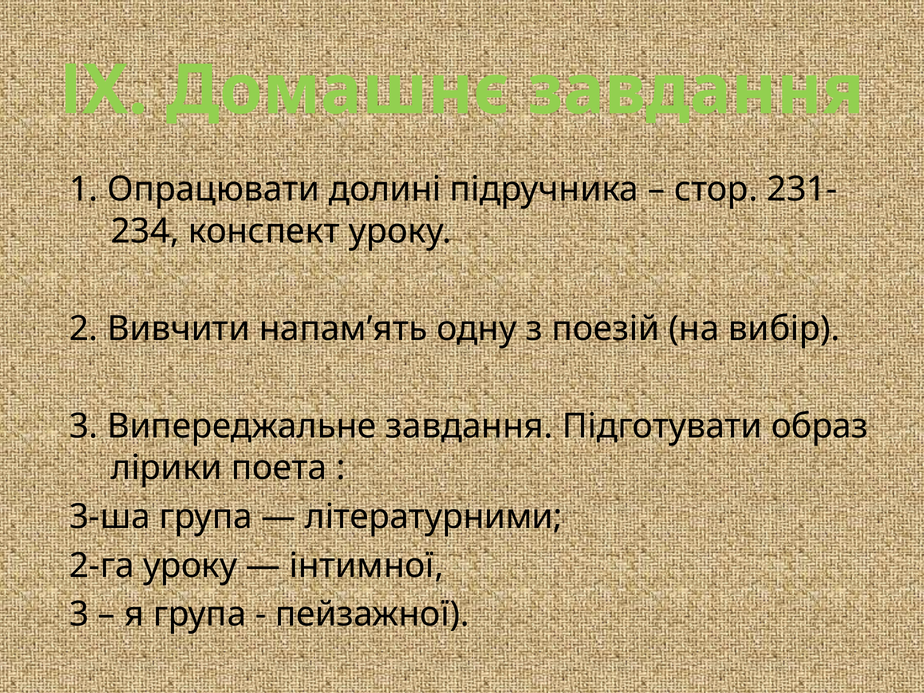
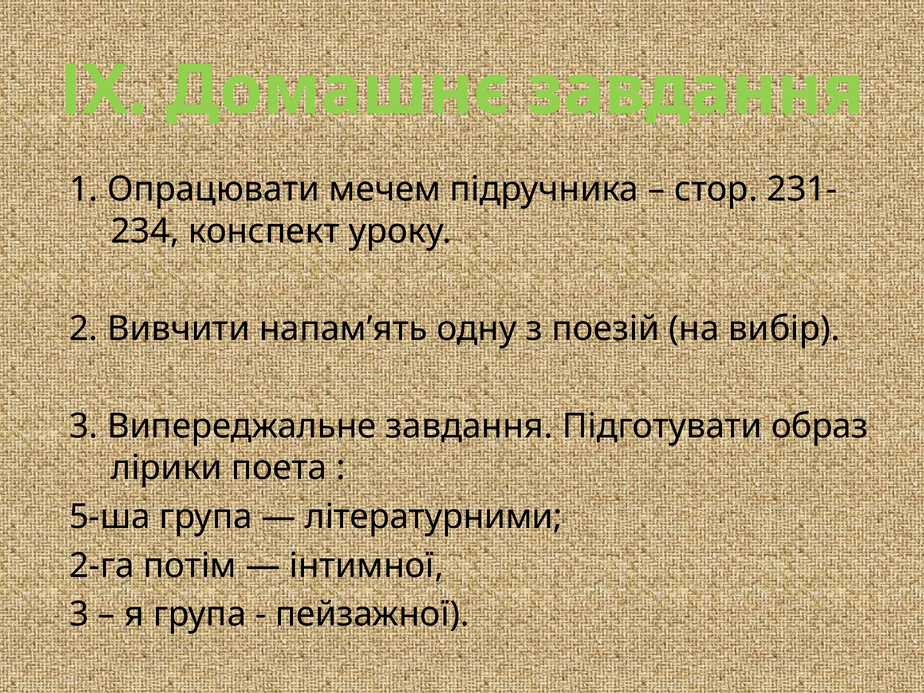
долині: долині -> мечем (385, 189)
3-ша: 3-ша -> 5-ша (110, 517)
2-га уроку: уроку -> потім (190, 566)
